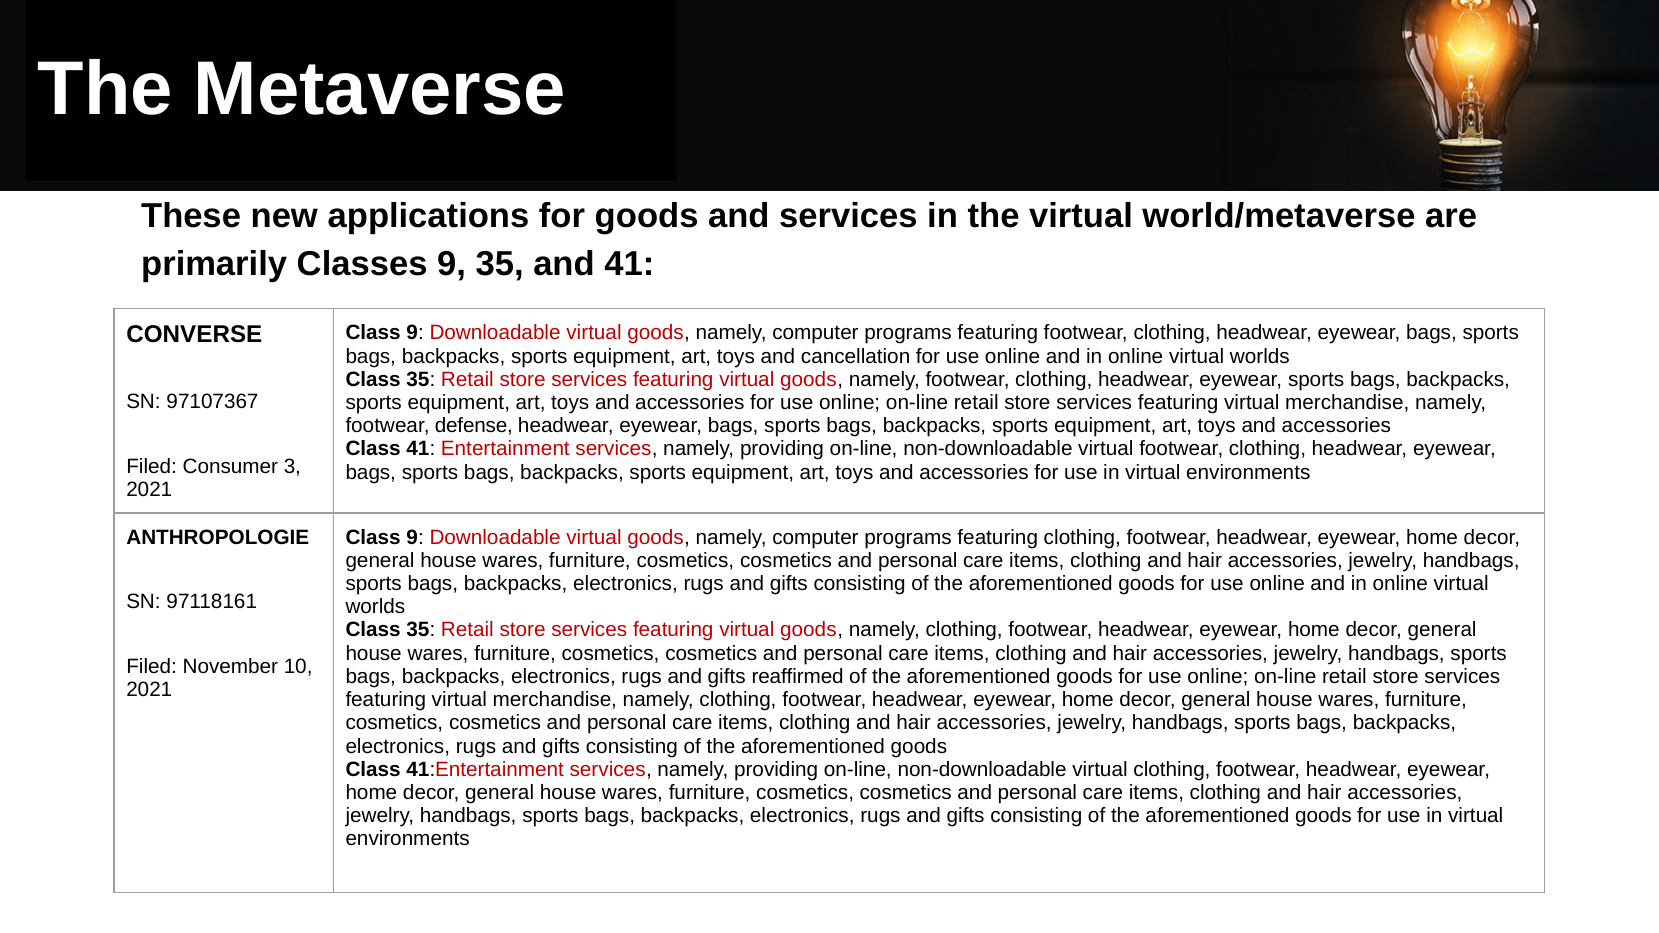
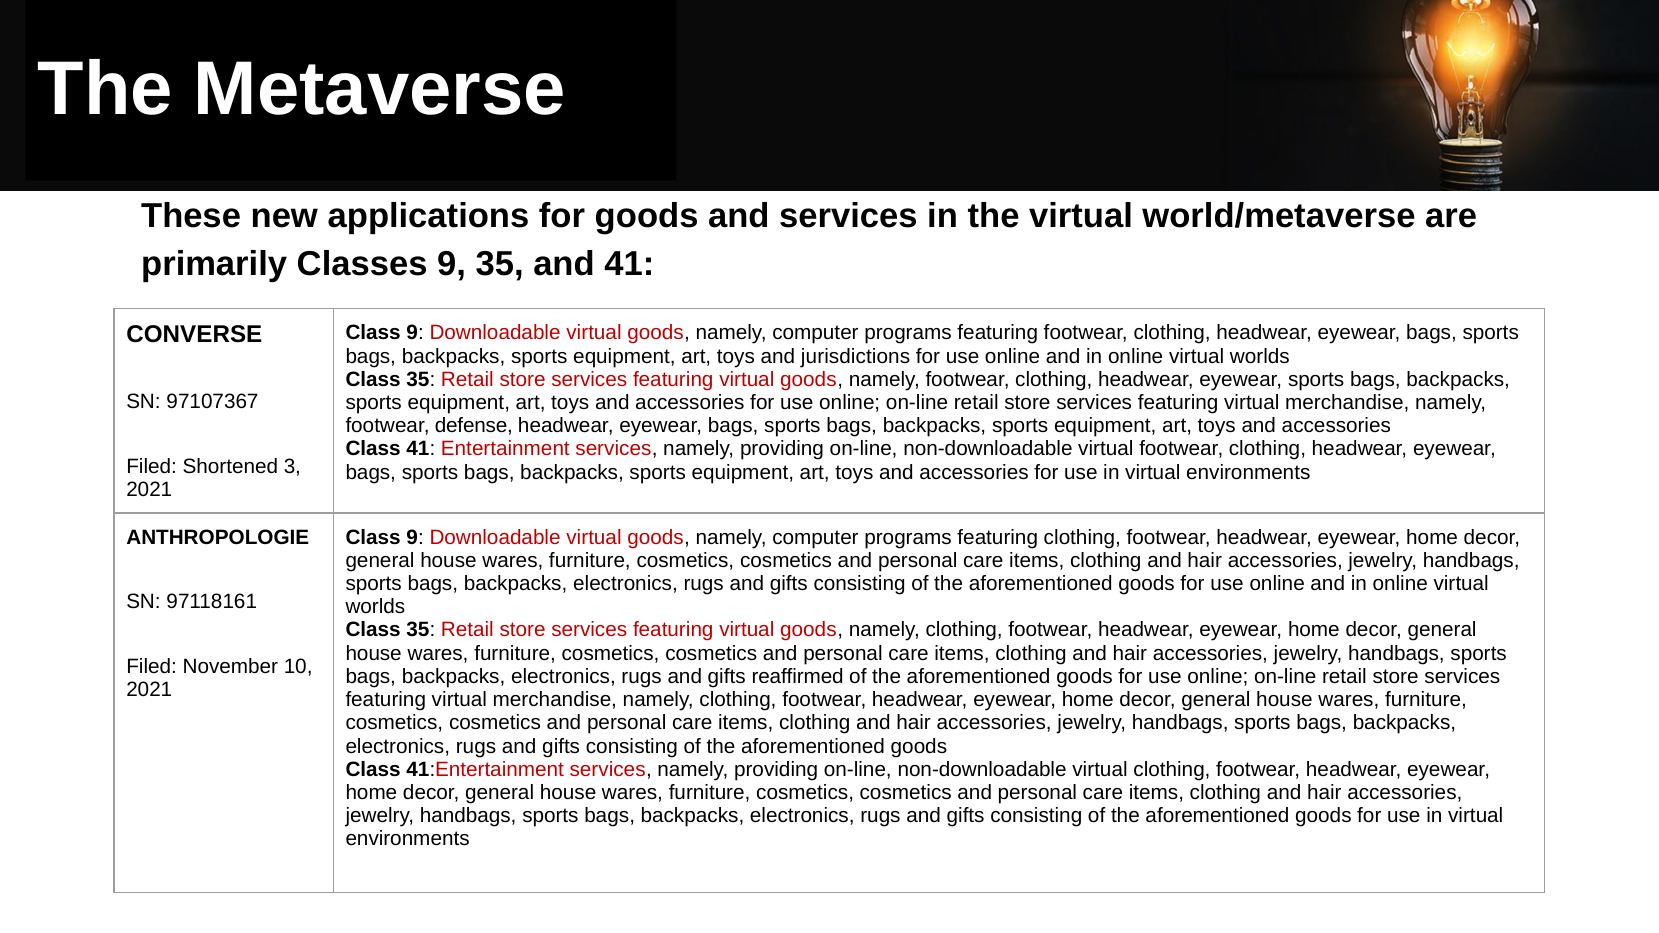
cancellation: cancellation -> jurisdictions (856, 356)
Consumer: Consumer -> Shortened (230, 466)
